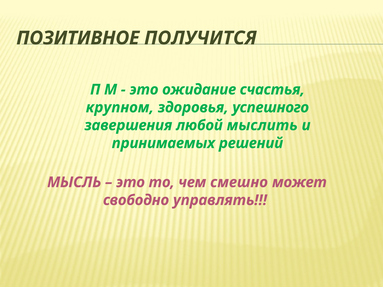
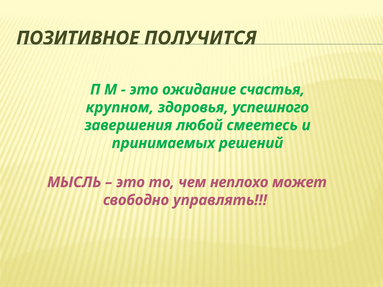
мыслить: мыслить -> смеетесь (262, 125)
смешно: смешно -> неплохо (239, 182)
